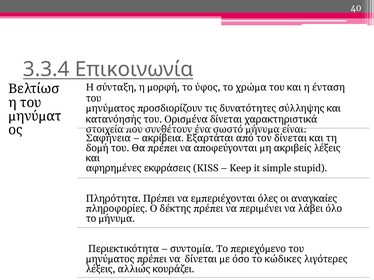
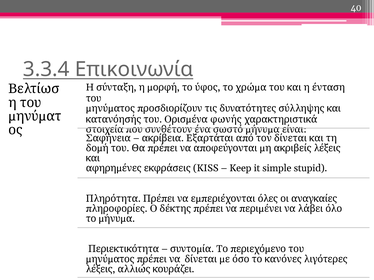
ένα δίνεται: δίνεται -> φωνής (226, 120)
κώδικες: κώδικες -> κανόνες (283, 260)
